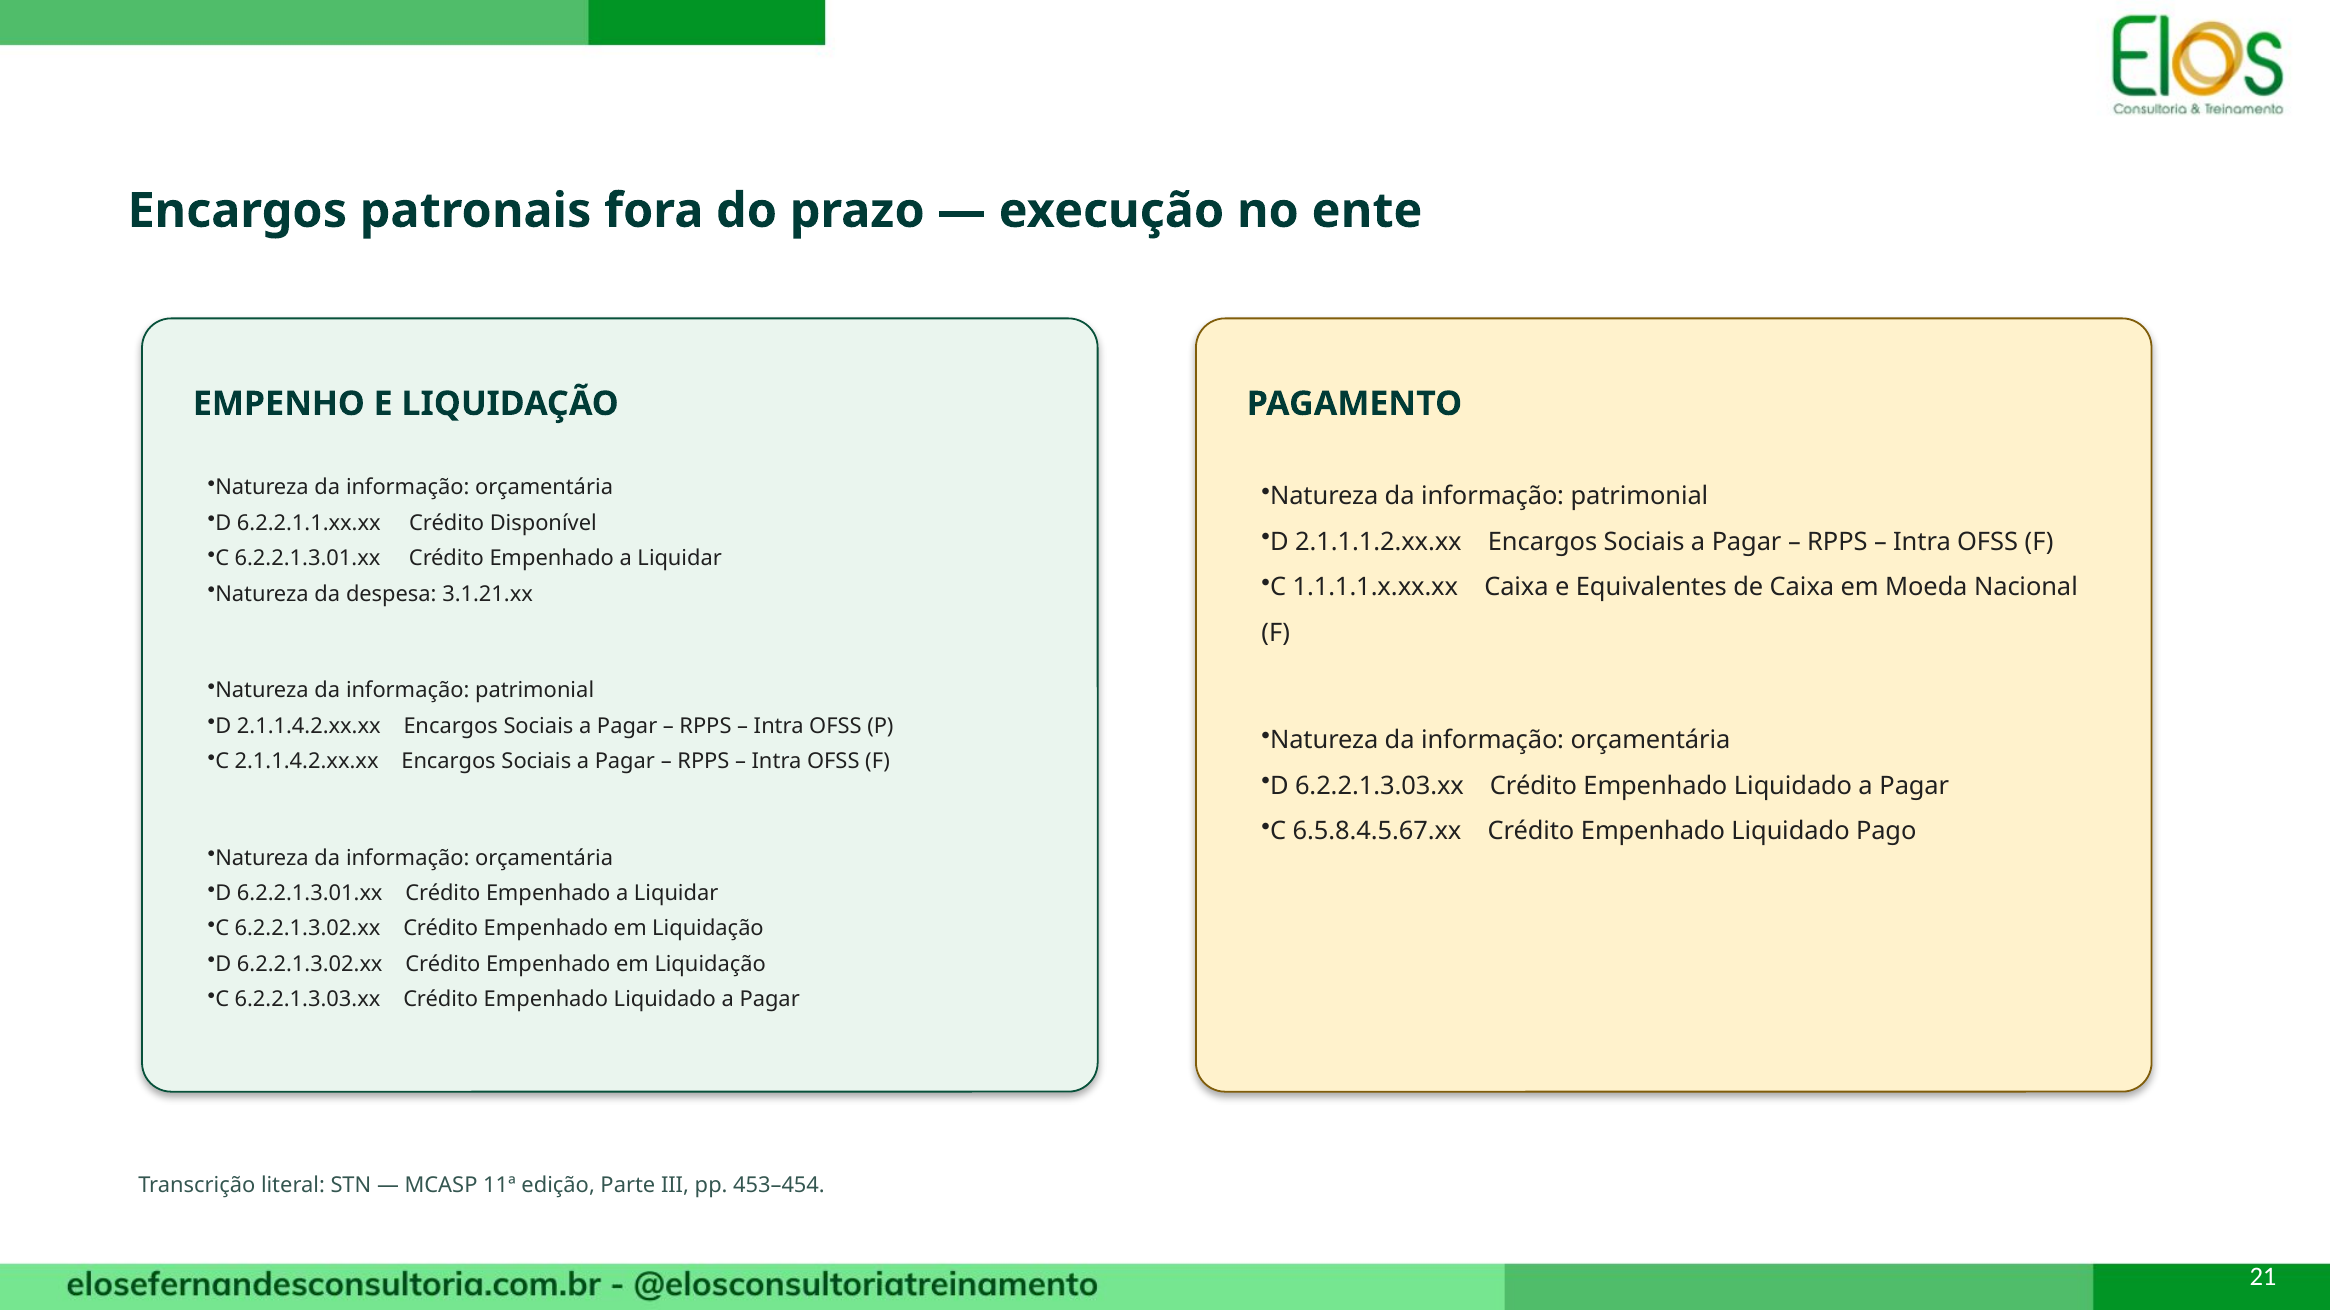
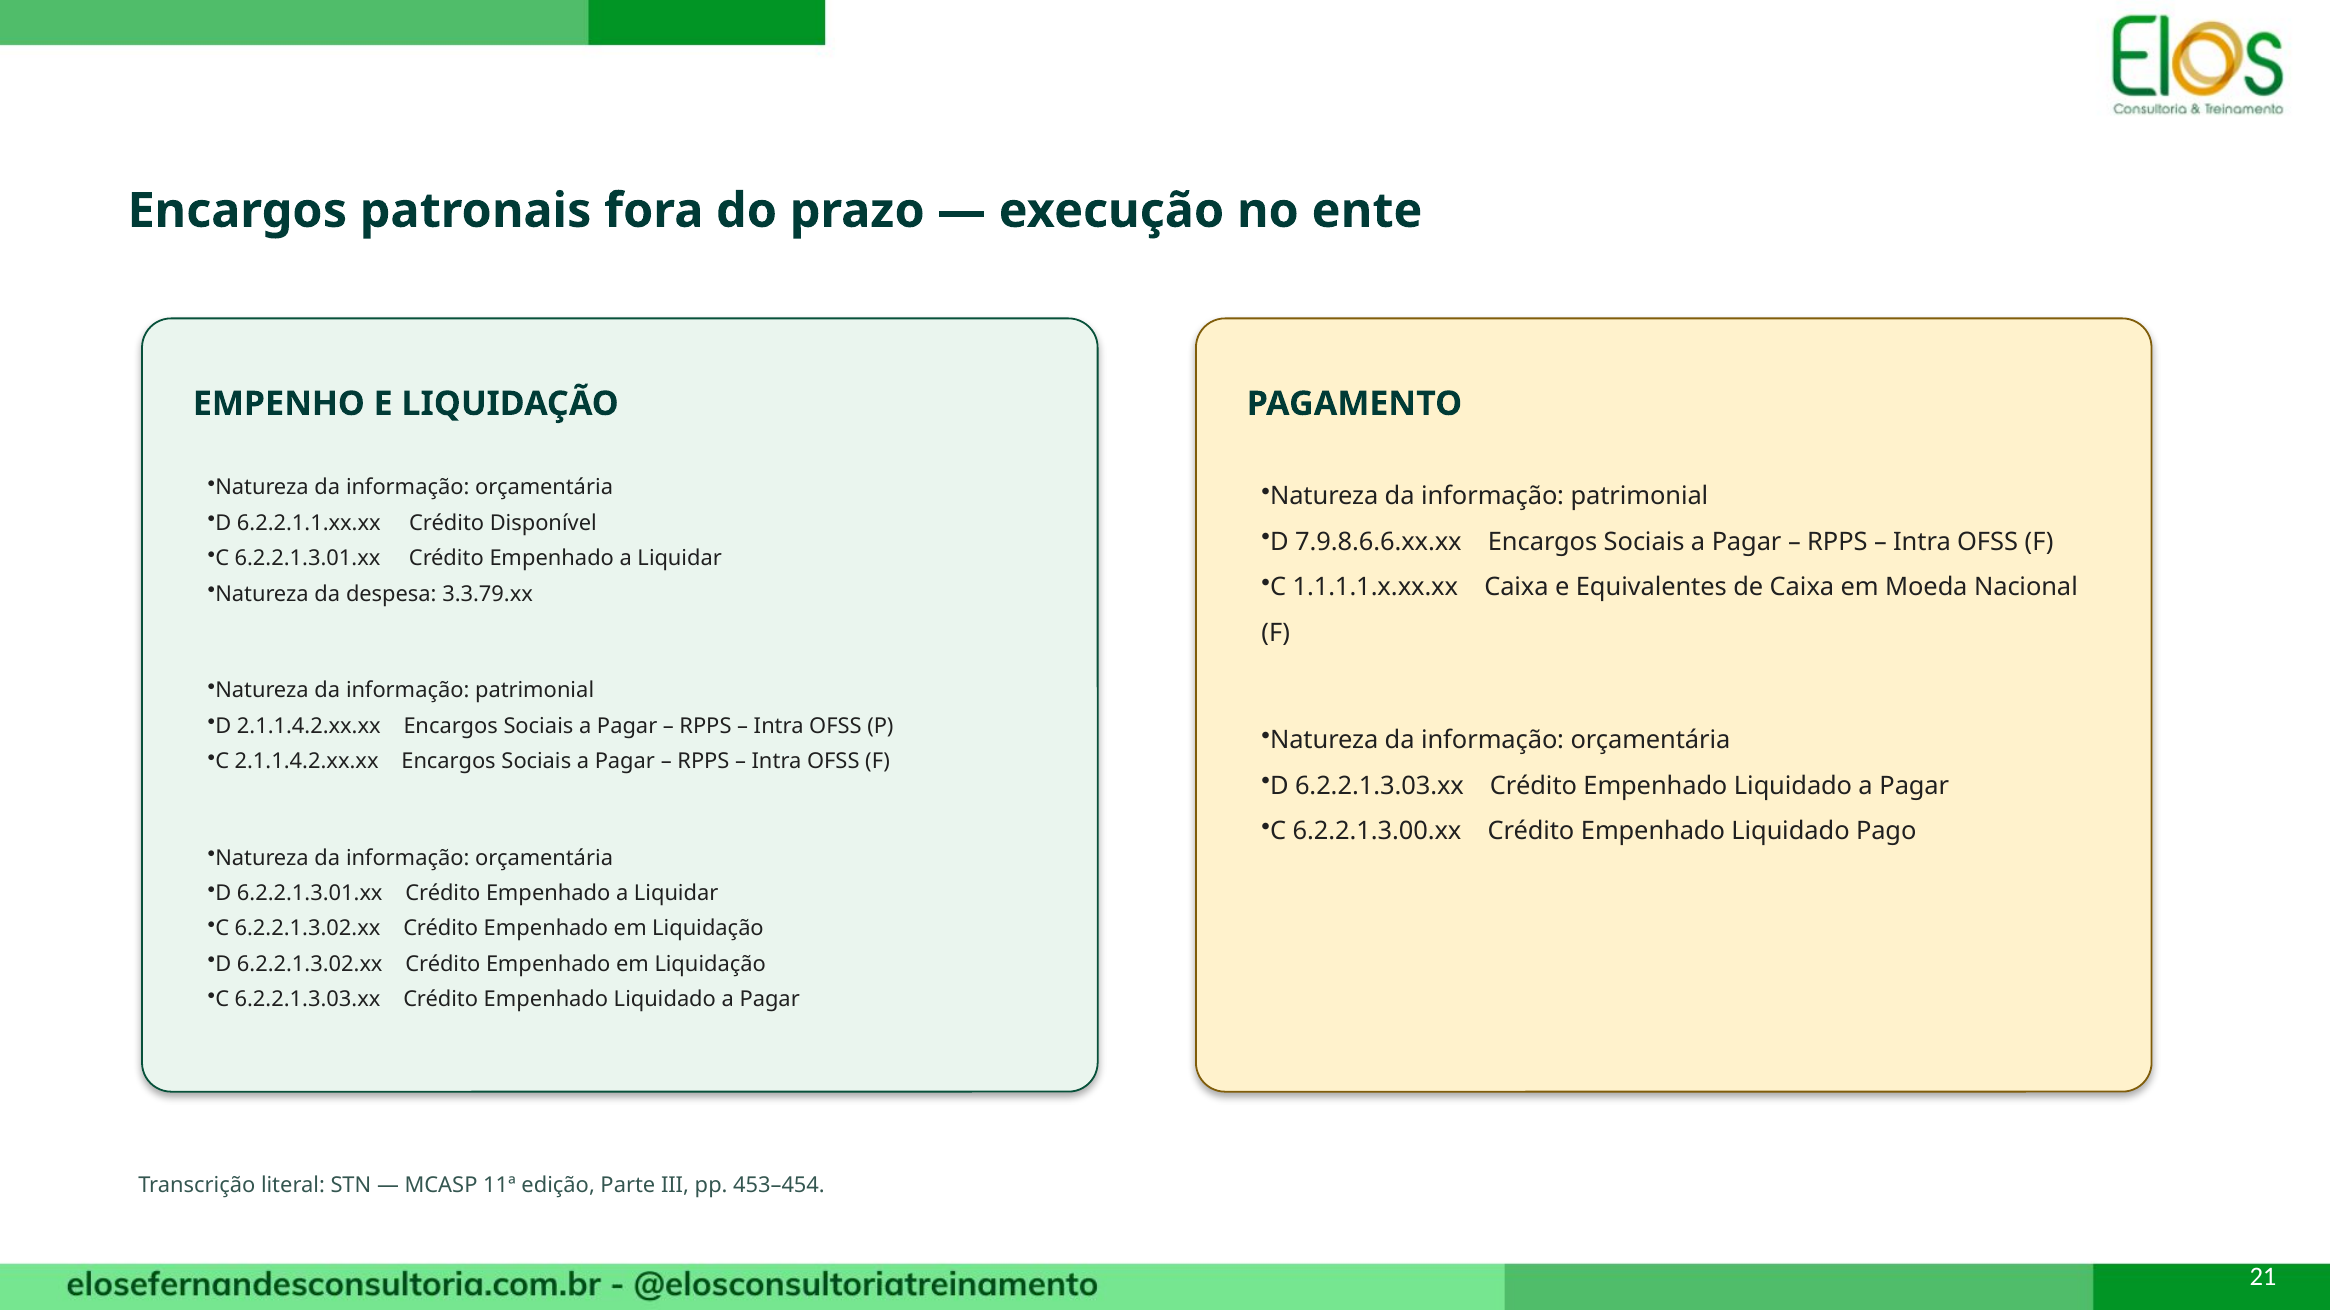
2.1.1.1.2.xx.xx: 2.1.1.1.2.xx.xx -> 7.9.8.6.6.xx.xx (1378, 542)
3.1.21.xx: 3.1.21.xx -> 3.3.79.xx (488, 594)
6.5.8.4.5.67.xx: 6.5.8.4.5.67.xx -> 6.2.2.1.3.00.xx (1377, 832)
